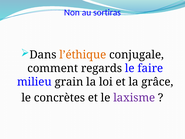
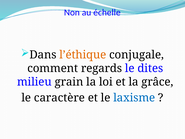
sortiras: sortiras -> échelle (107, 12)
faire: faire -> dites (150, 68)
concrètes: concrètes -> caractère (59, 98)
laxisme colour: purple -> blue (134, 98)
